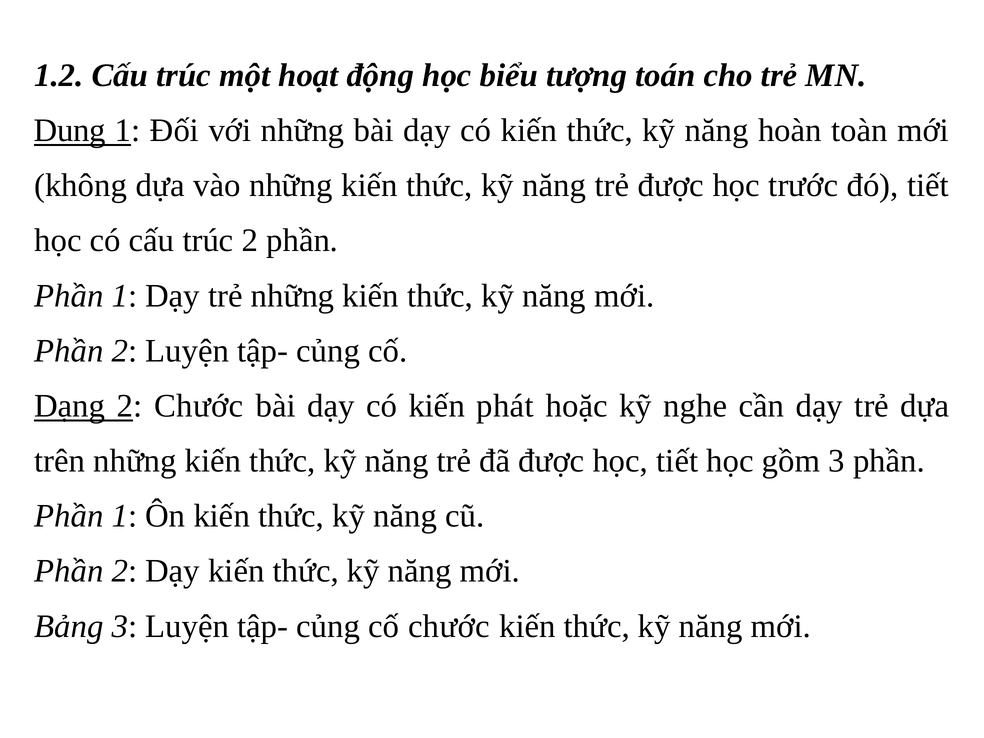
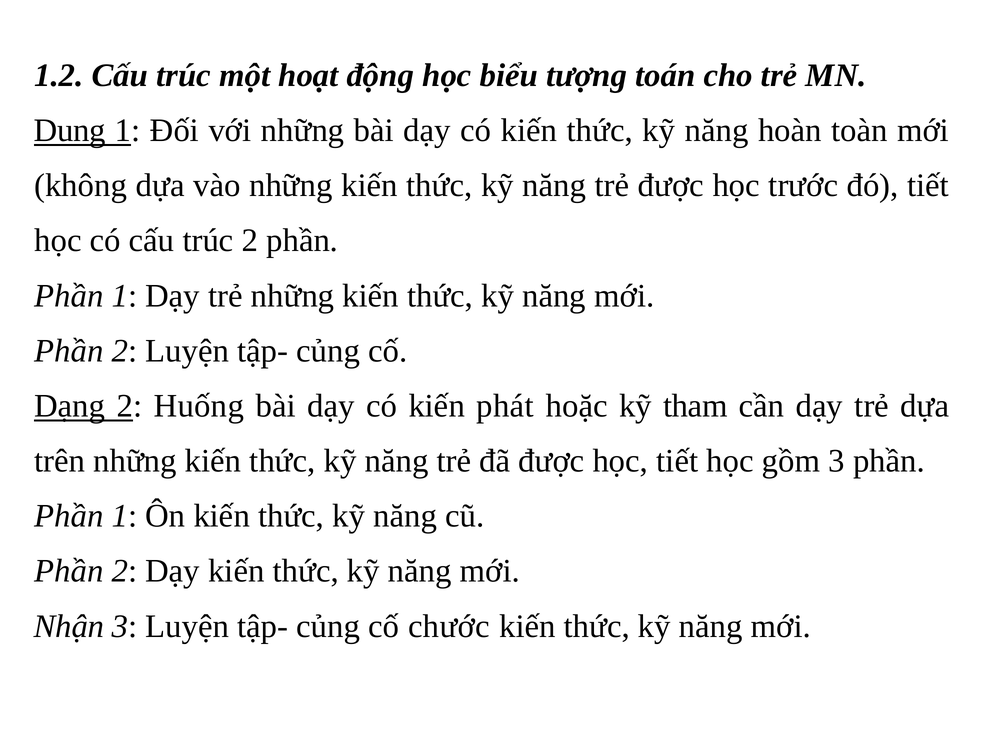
2 Chước: Chước -> Huống (199, 406)
nghe: nghe -> tham (695, 406)
Bảng: Bảng -> Nhận (69, 626)
